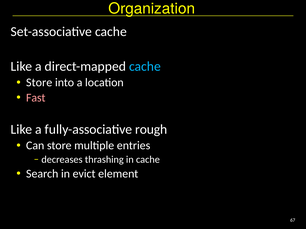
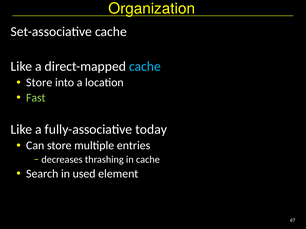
Fast colour: pink -> light green (36, 98)
rough: rough -> today (151, 130)
evict: evict -> used (84, 174)
